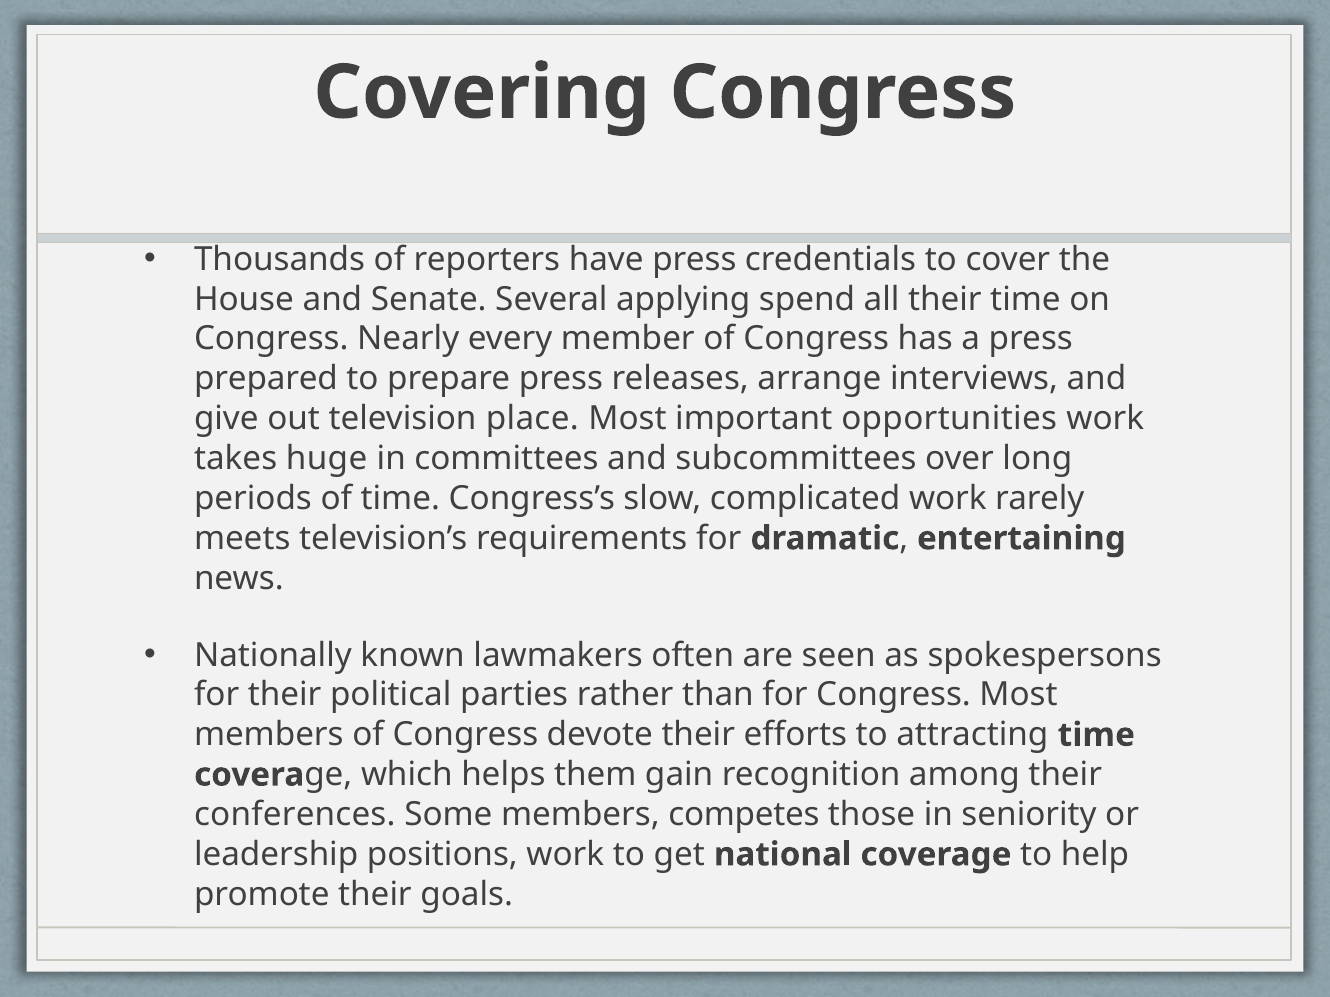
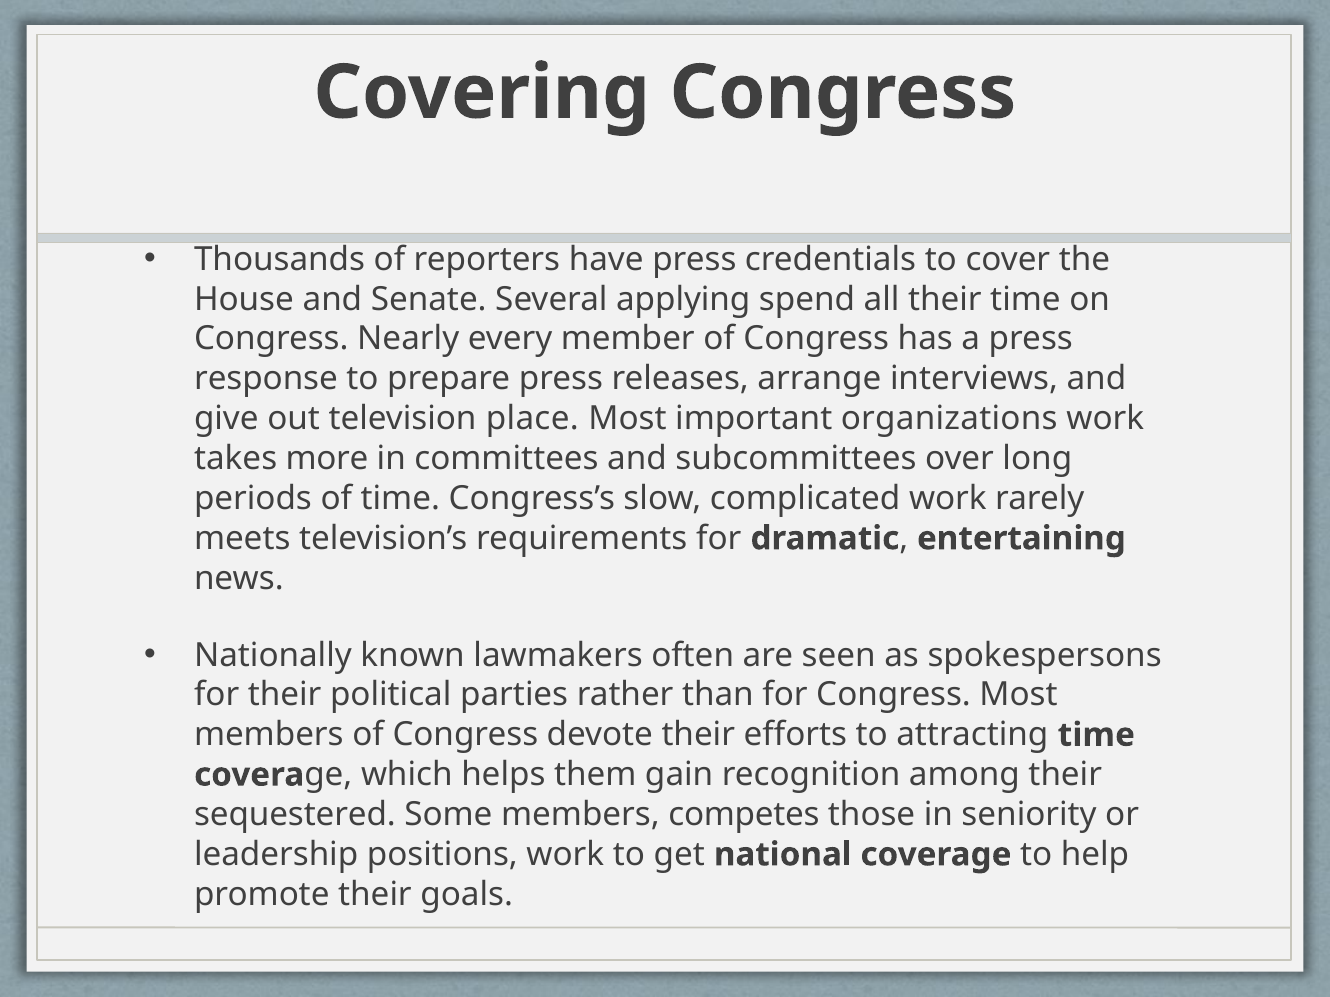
prepared: prepared -> response (266, 379)
opportunities: opportunities -> organizations (949, 419)
huge: huge -> more (327, 459)
conferences: conferences -> sequestered (295, 815)
